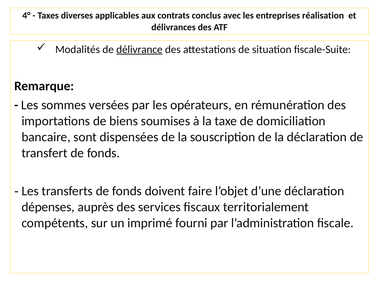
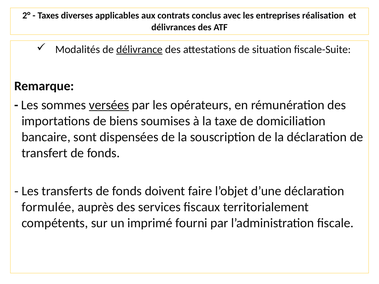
4°: 4° -> 2° (26, 16)
versées underline: none -> present (109, 105)
dépenses: dépenses -> formulée (48, 207)
